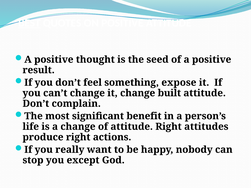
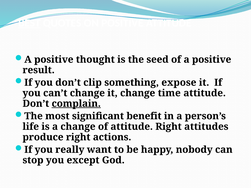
feel: feel -> clip (93, 83)
built: built -> time (169, 93)
complain underline: none -> present (76, 104)
